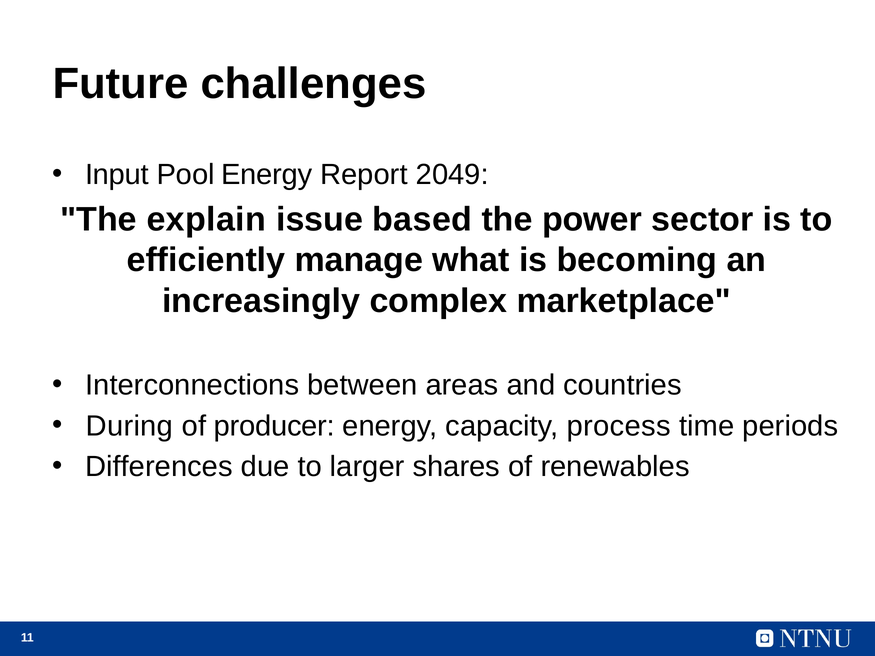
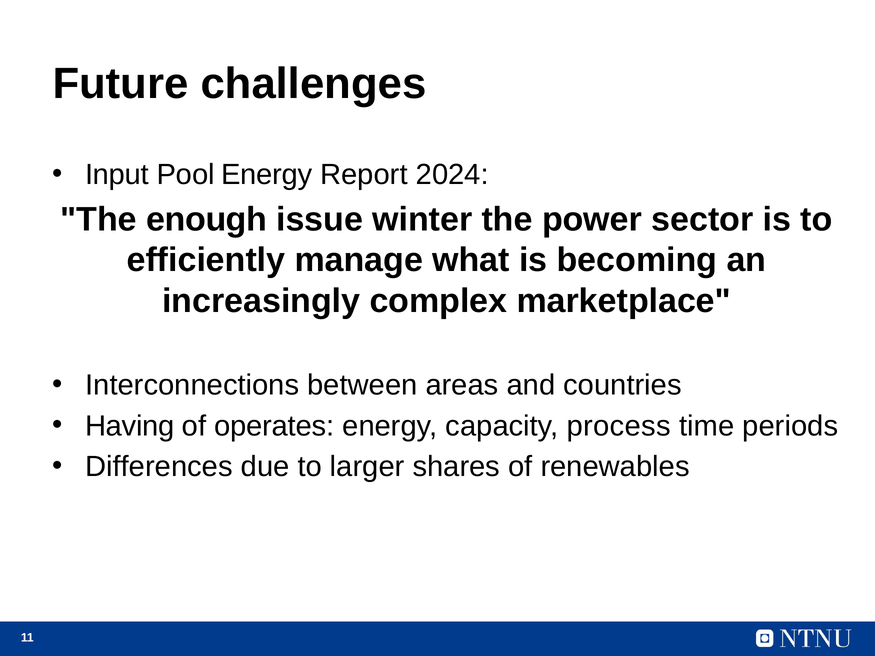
2049: 2049 -> 2024 (452, 175)
explain: explain -> enough (207, 220)
based: based -> winter (422, 220)
During: During -> Having (130, 426)
producer: producer -> operates (274, 426)
